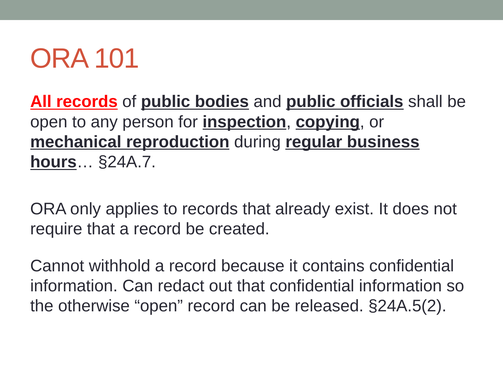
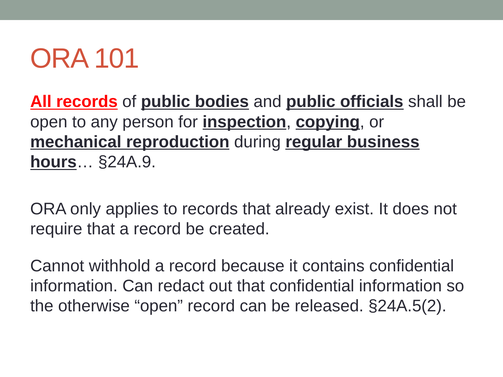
§24A.7: §24A.7 -> §24A.9 (127, 162)
